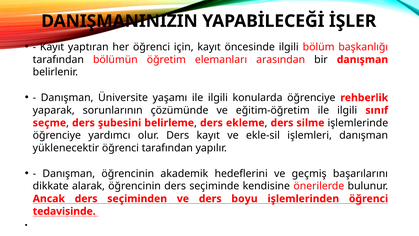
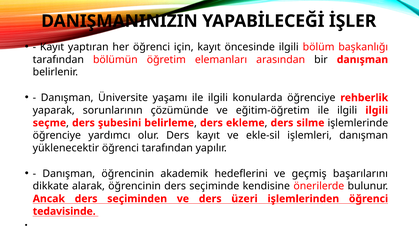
ilgili sınıf: sınıf -> ilgili (377, 110)
boyu: boyu -> üzeri (245, 198)
